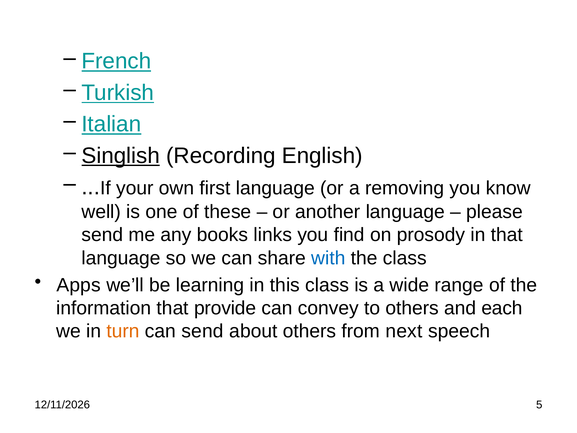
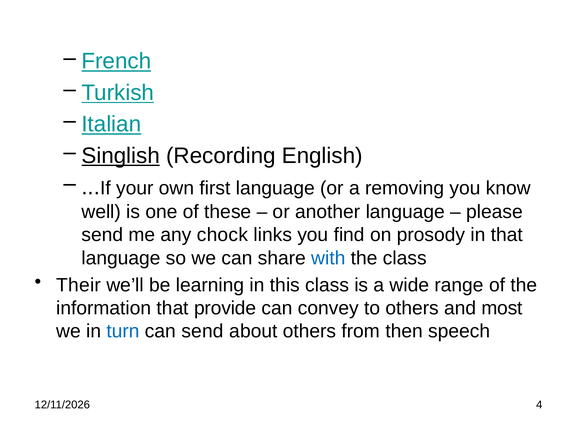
books: books -> chock (222, 235)
Apps: Apps -> Their (79, 285)
each: each -> most (502, 308)
turn colour: orange -> blue (123, 331)
next: next -> then (404, 331)
5: 5 -> 4 (539, 404)
